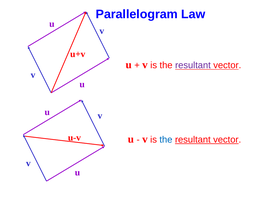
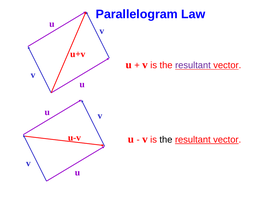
the colour: blue -> black (166, 140)
